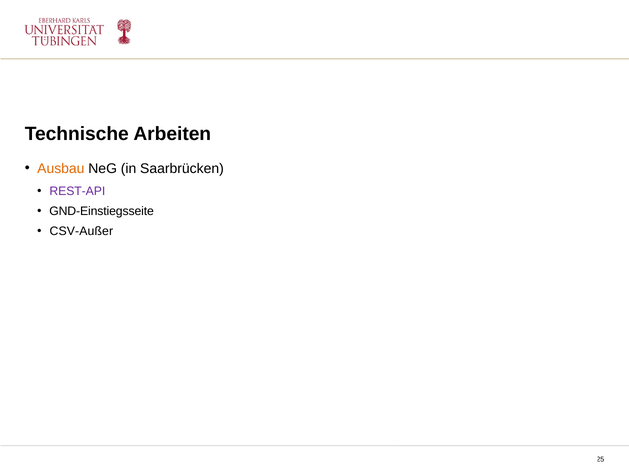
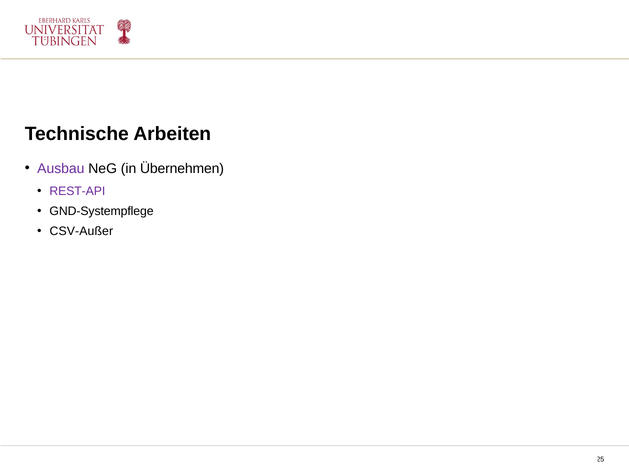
Ausbau colour: orange -> purple (61, 169)
Saarbrücken: Saarbrücken -> Übernehmen (182, 169)
GND-Einstiegsseite: GND-Einstiegsseite -> GND-Systempflege (102, 211)
